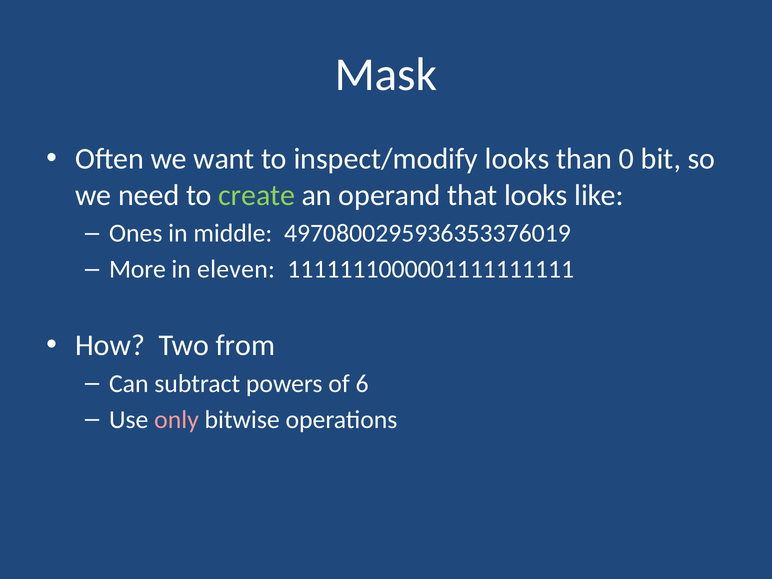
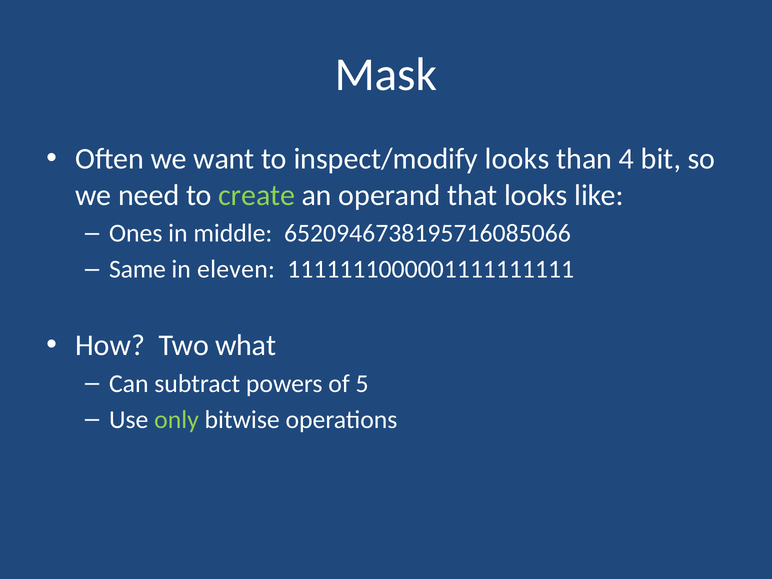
0: 0 -> 4 (627, 159)
4970800295936353376019: 4970800295936353376019 -> 6520946738195716085066 (427, 233)
More: More -> Same (137, 269)
from: from -> what (246, 345)
6: 6 -> 5 (362, 384)
only colour: pink -> light green (177, 420)
